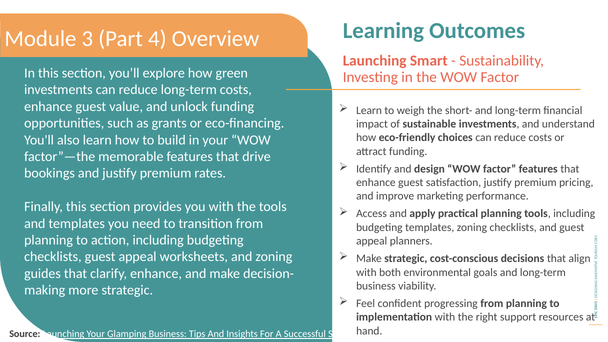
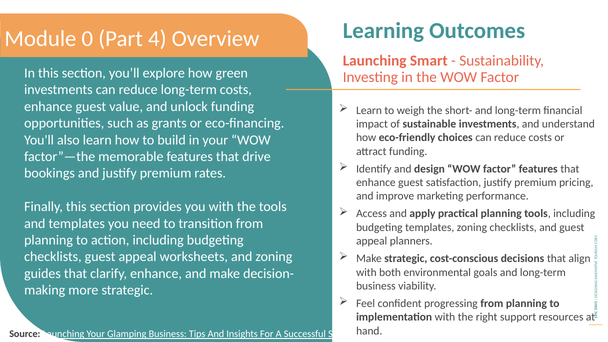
3: 3 -> 0 (87, 39)
